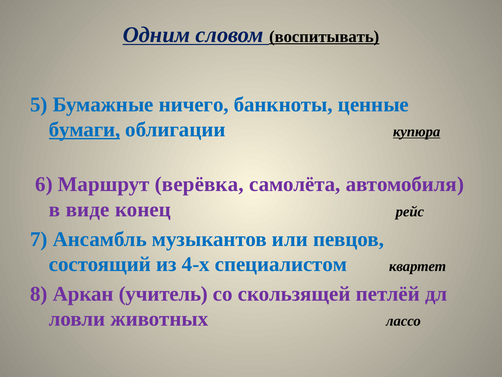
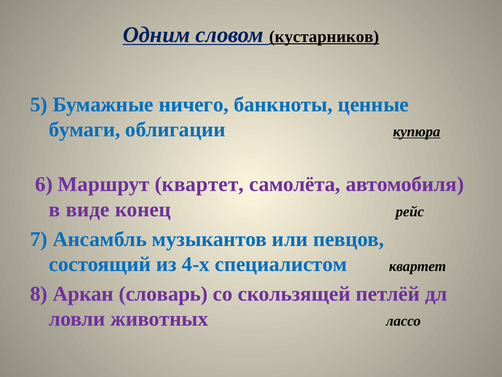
воспитывать: воспитывать -> кустарников (324, 36)
бумаги underline: present -> none (85, 129)
Маршрут верёвка: верёвка -> квартет (199, 184)
учитель: учитель -> словарь (163, 293)
